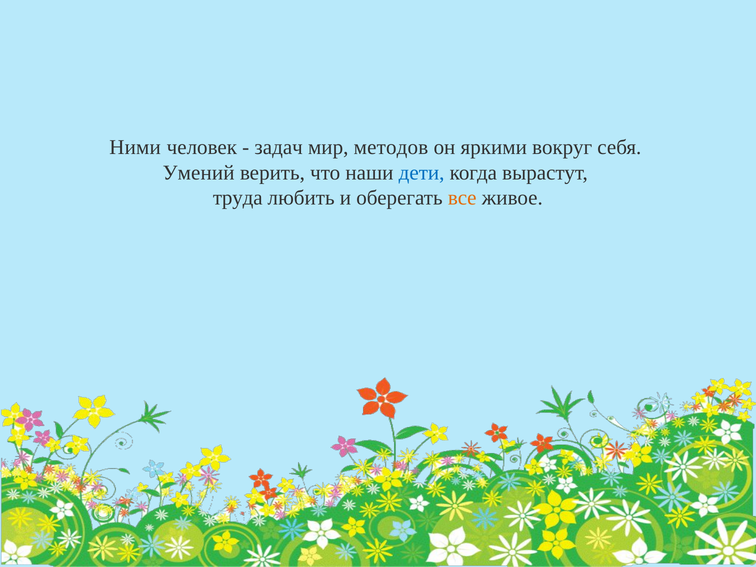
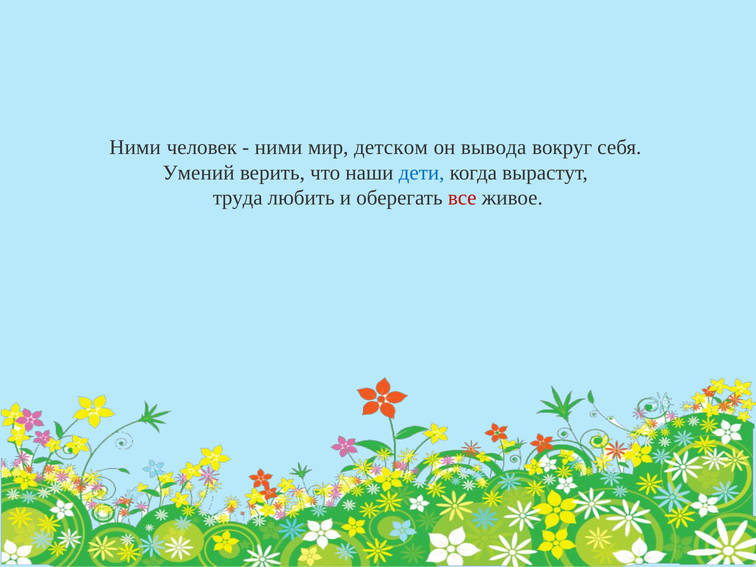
задач: задач -> ними (279, 148)
методов: методов -> детском (391, 148)
яркими: яркими -> вывода (494, 148)
все colour: orange -> red (462, 198)
